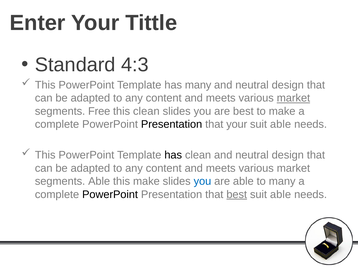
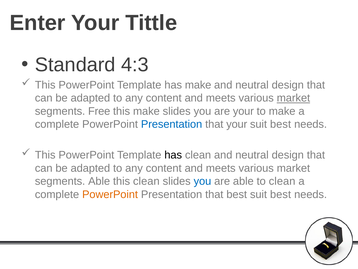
has many: many -> make (198, 85)
this clean: clean -> make (146, 111)
are best: best -> your (243, 111)
Presentation colour: black -> blue (172, 124)
able: able -> best (281, 124)
this make: make -> clean (146, 181)
to many: many -> clean (282, 181)
PowerPoint colour: black -> orange (110, 194)
best underline: present -> none (237, 194)
able: able -> best (281, 194)
